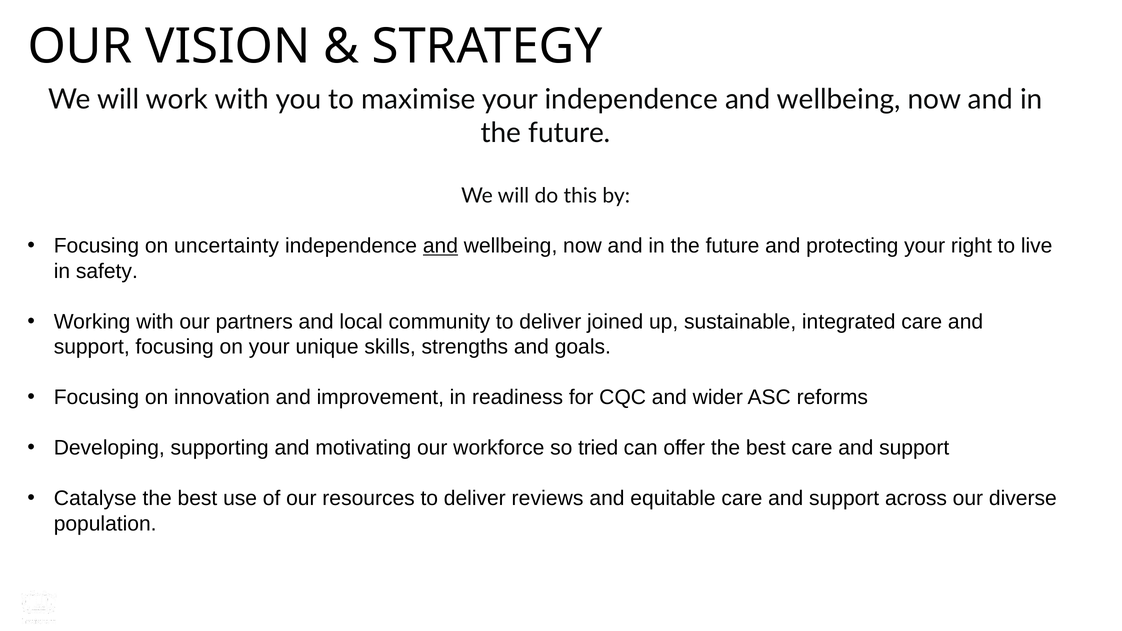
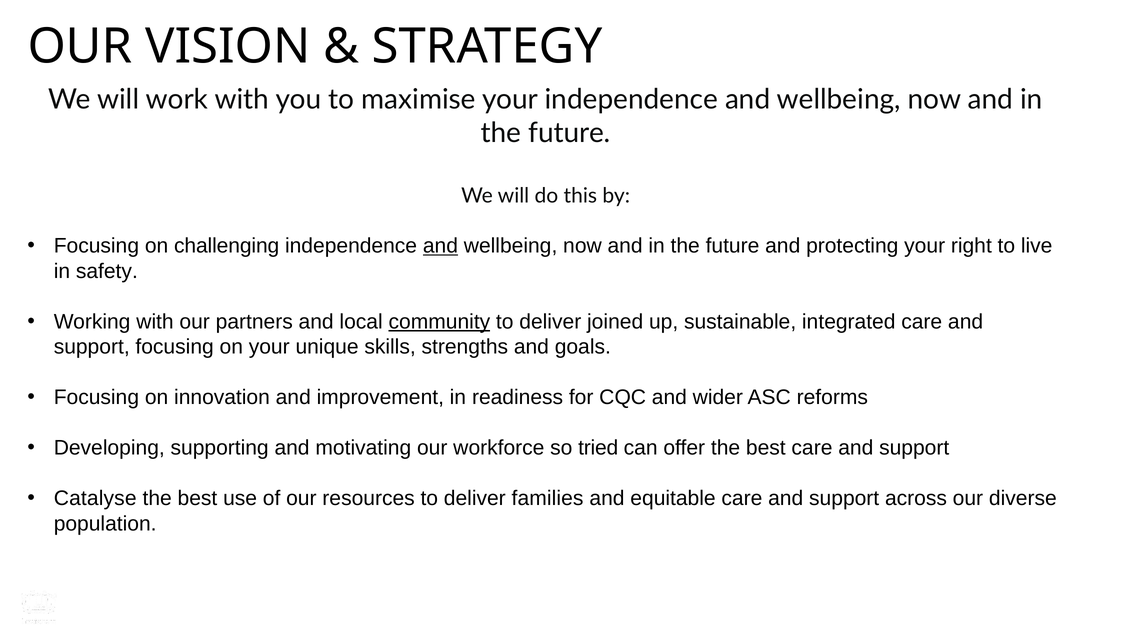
uncertainty: uncertainty -> challenging (227, 246)
community underline: none -> present (439, 322)
reviews: reviews -> families (548, 499)
